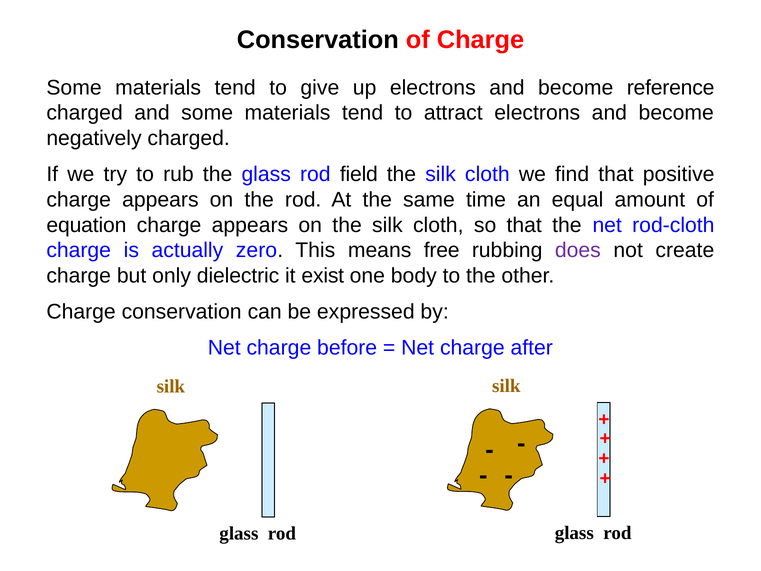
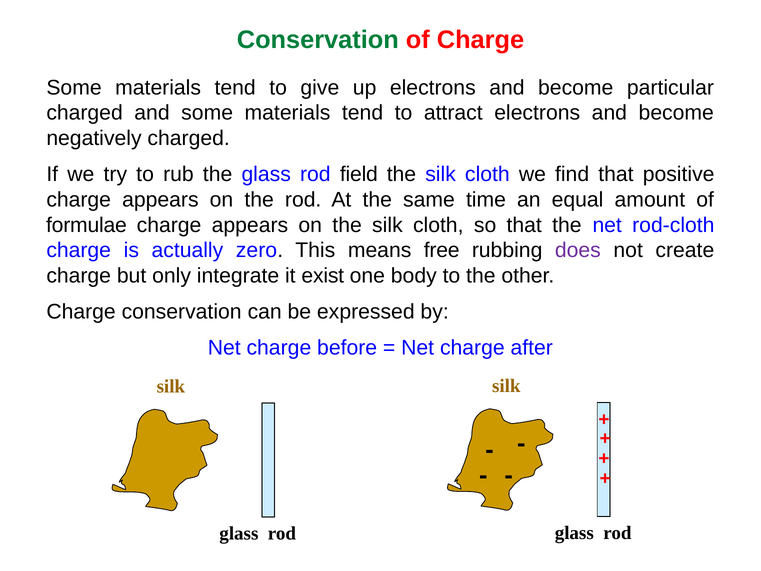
Conservation colour: black -> green (318, 40)
reference: reference -> particular (670, 88)
equation: equation -> formulae (86, 225)
dielectric: dielectric -> integrate (238, 276)
